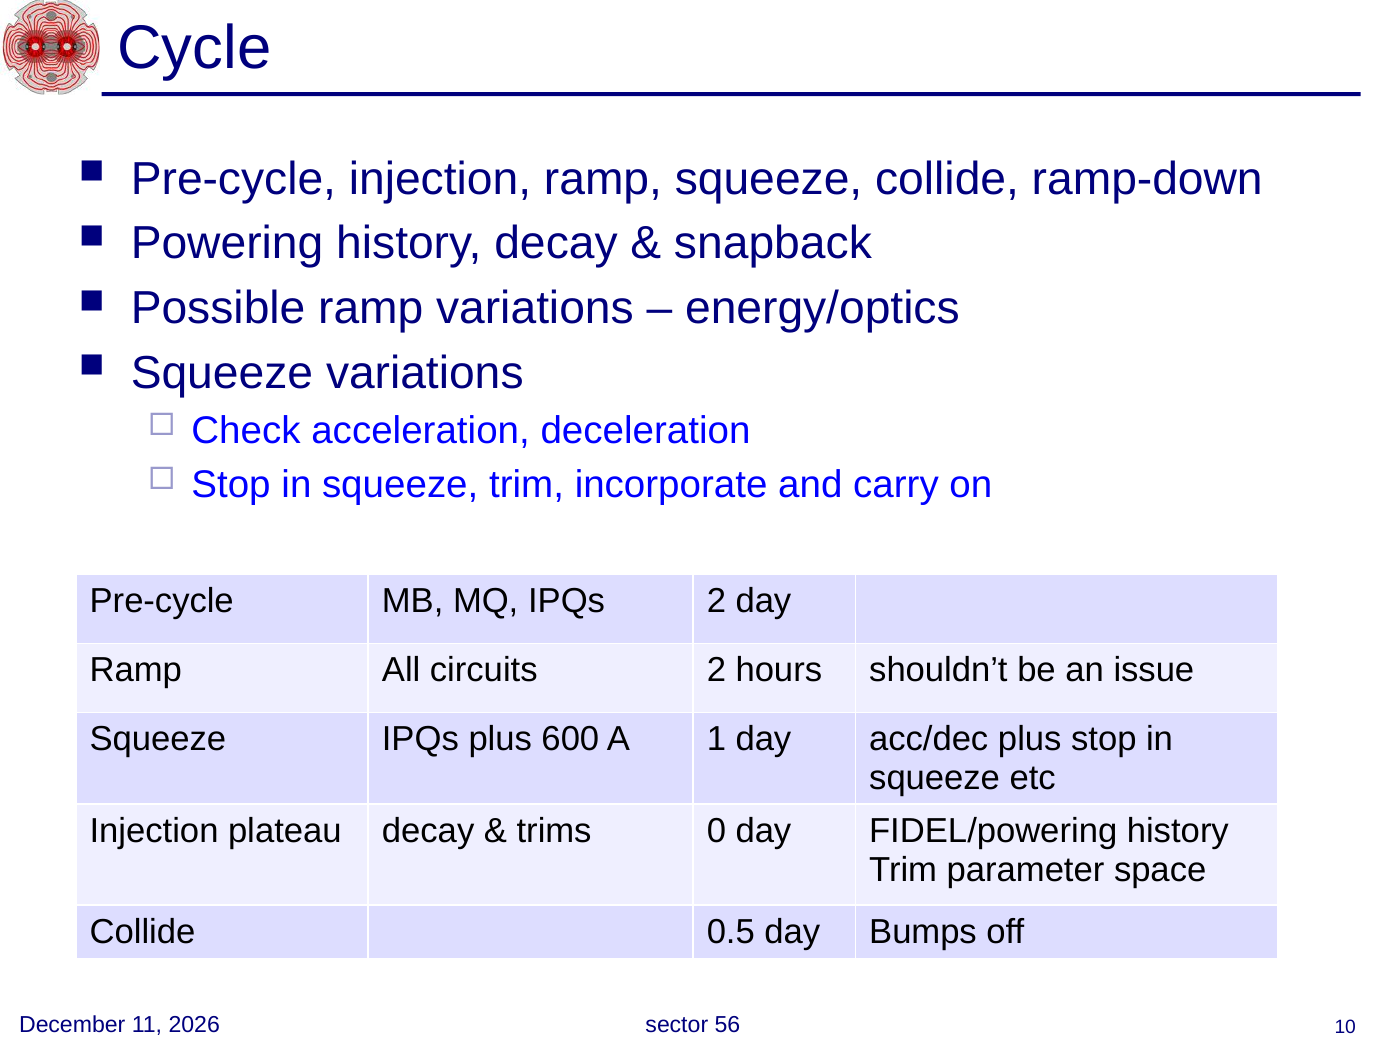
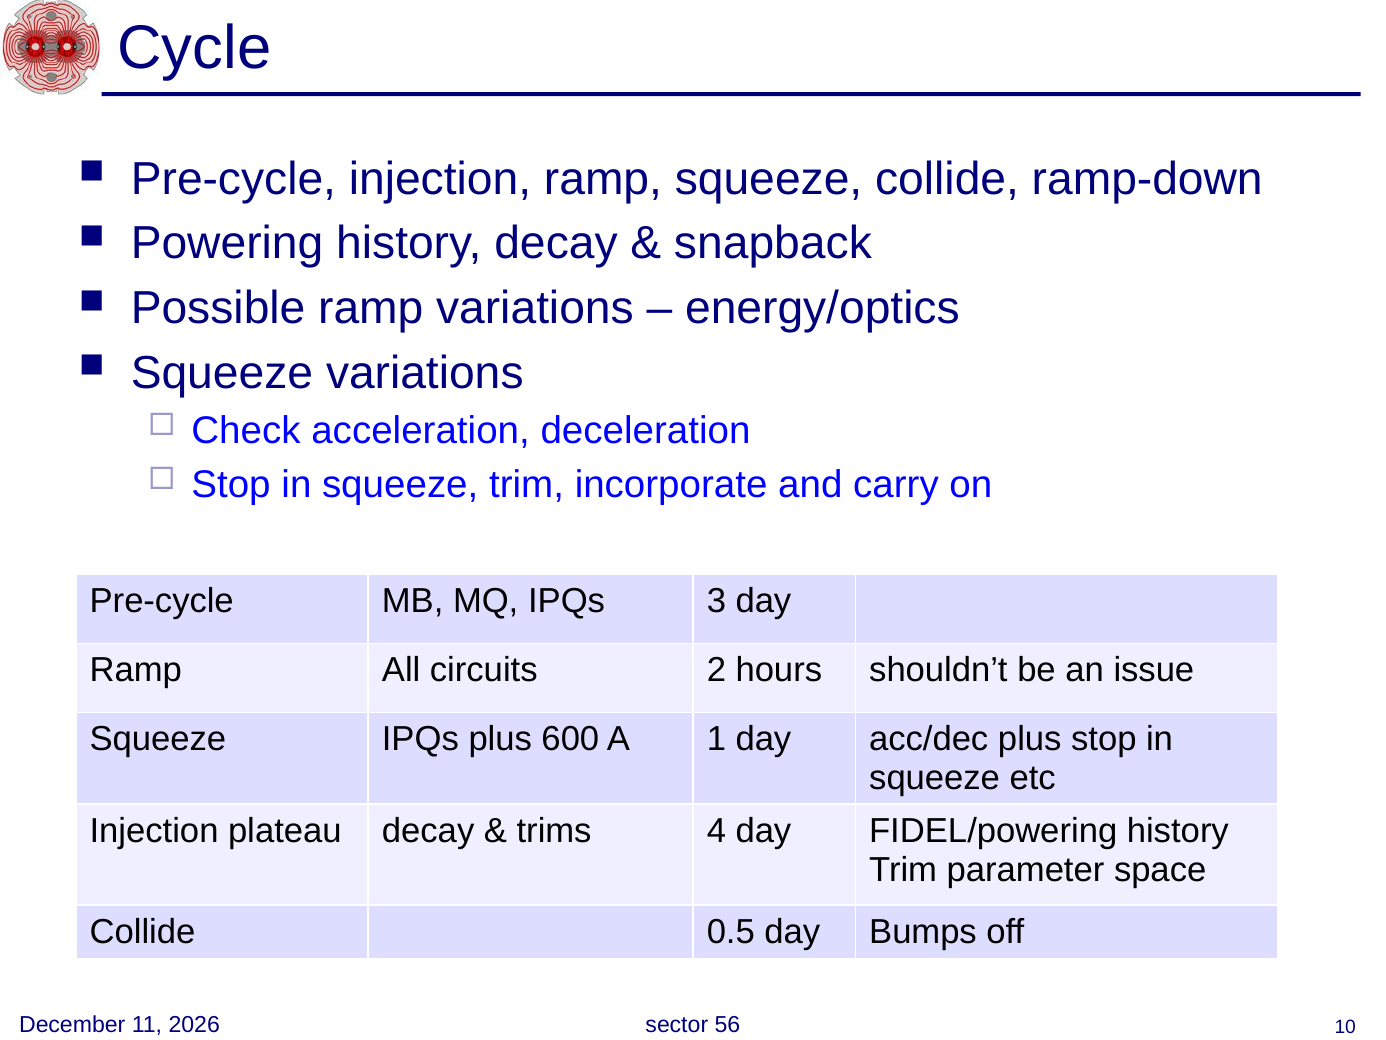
IPQs 2: 2 -> 3 (716, 601)
0: 0 -> 4 (716, 831)
